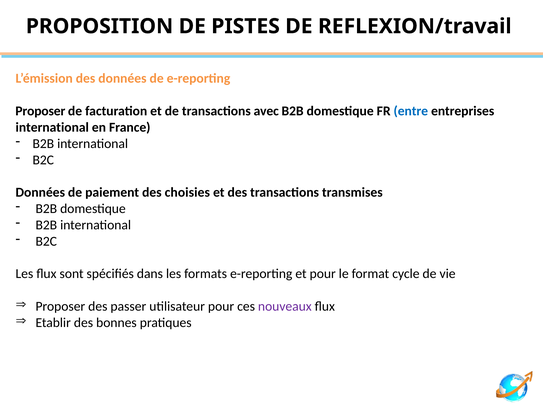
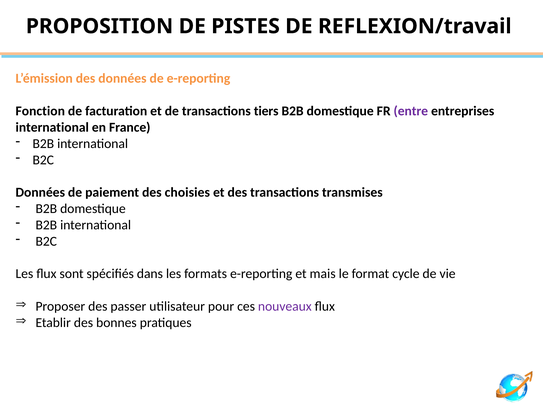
Proposer: Proposer -> Fonction (40, 111)
avec: avec -> tiers (266, 111)
entre colour: blue -> purple (411, 111)
et pour: pour -> mais (323, 274)
